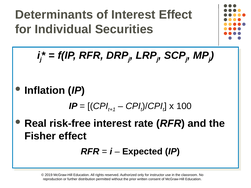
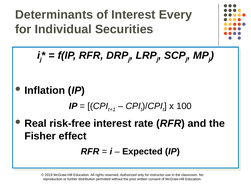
Interest Effect: Effect -> Every (175, 15)
